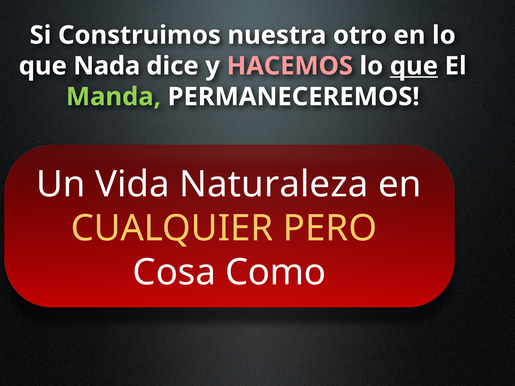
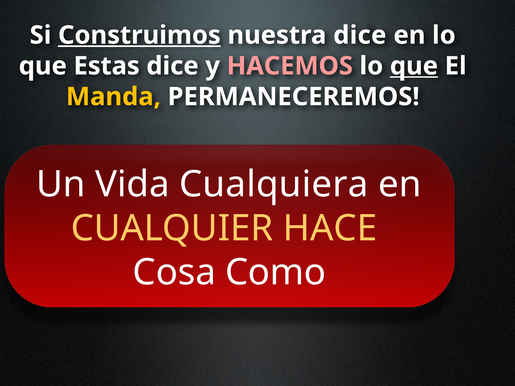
Construimos underline: none -> present (139, 35)
nuestra otro: otro -> dice (360, 35)
Nada: Nada -> Estas (107, 66)
Manda colour: light green -> yellow (113, 97)
Naturaleza: Naturaleza -> Cualquiera (274, 185)
PERO: PERO -> HACE (330, 229)
